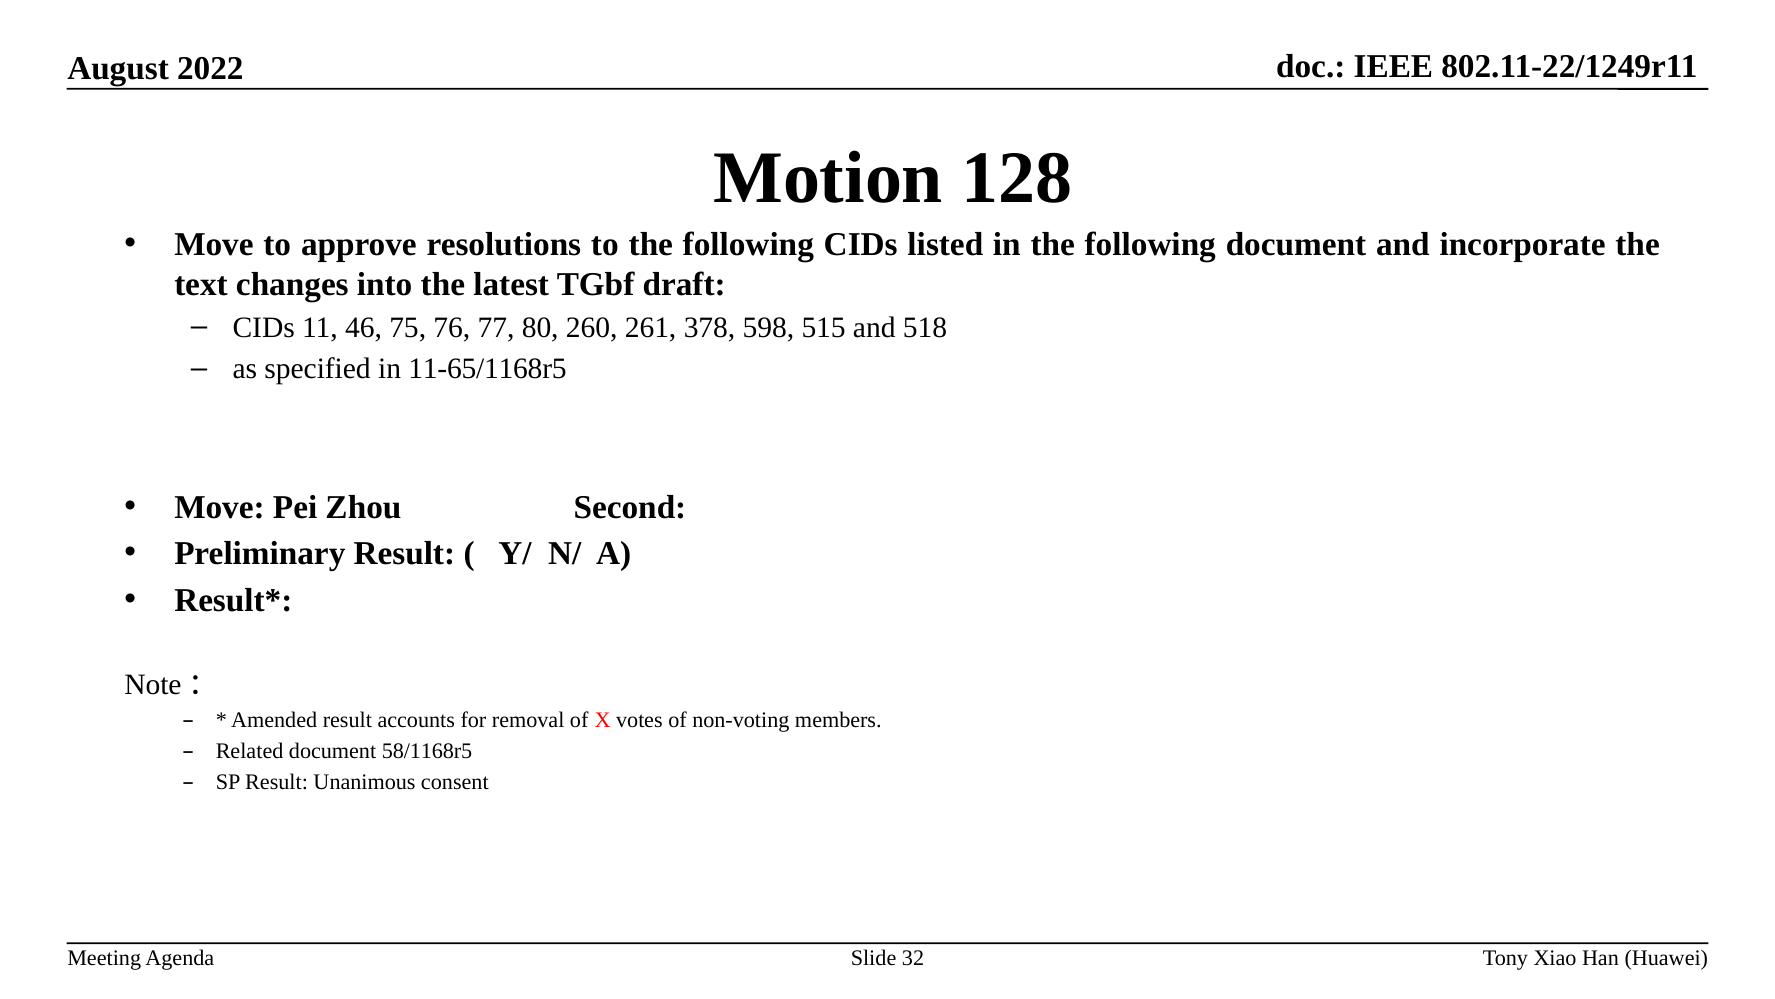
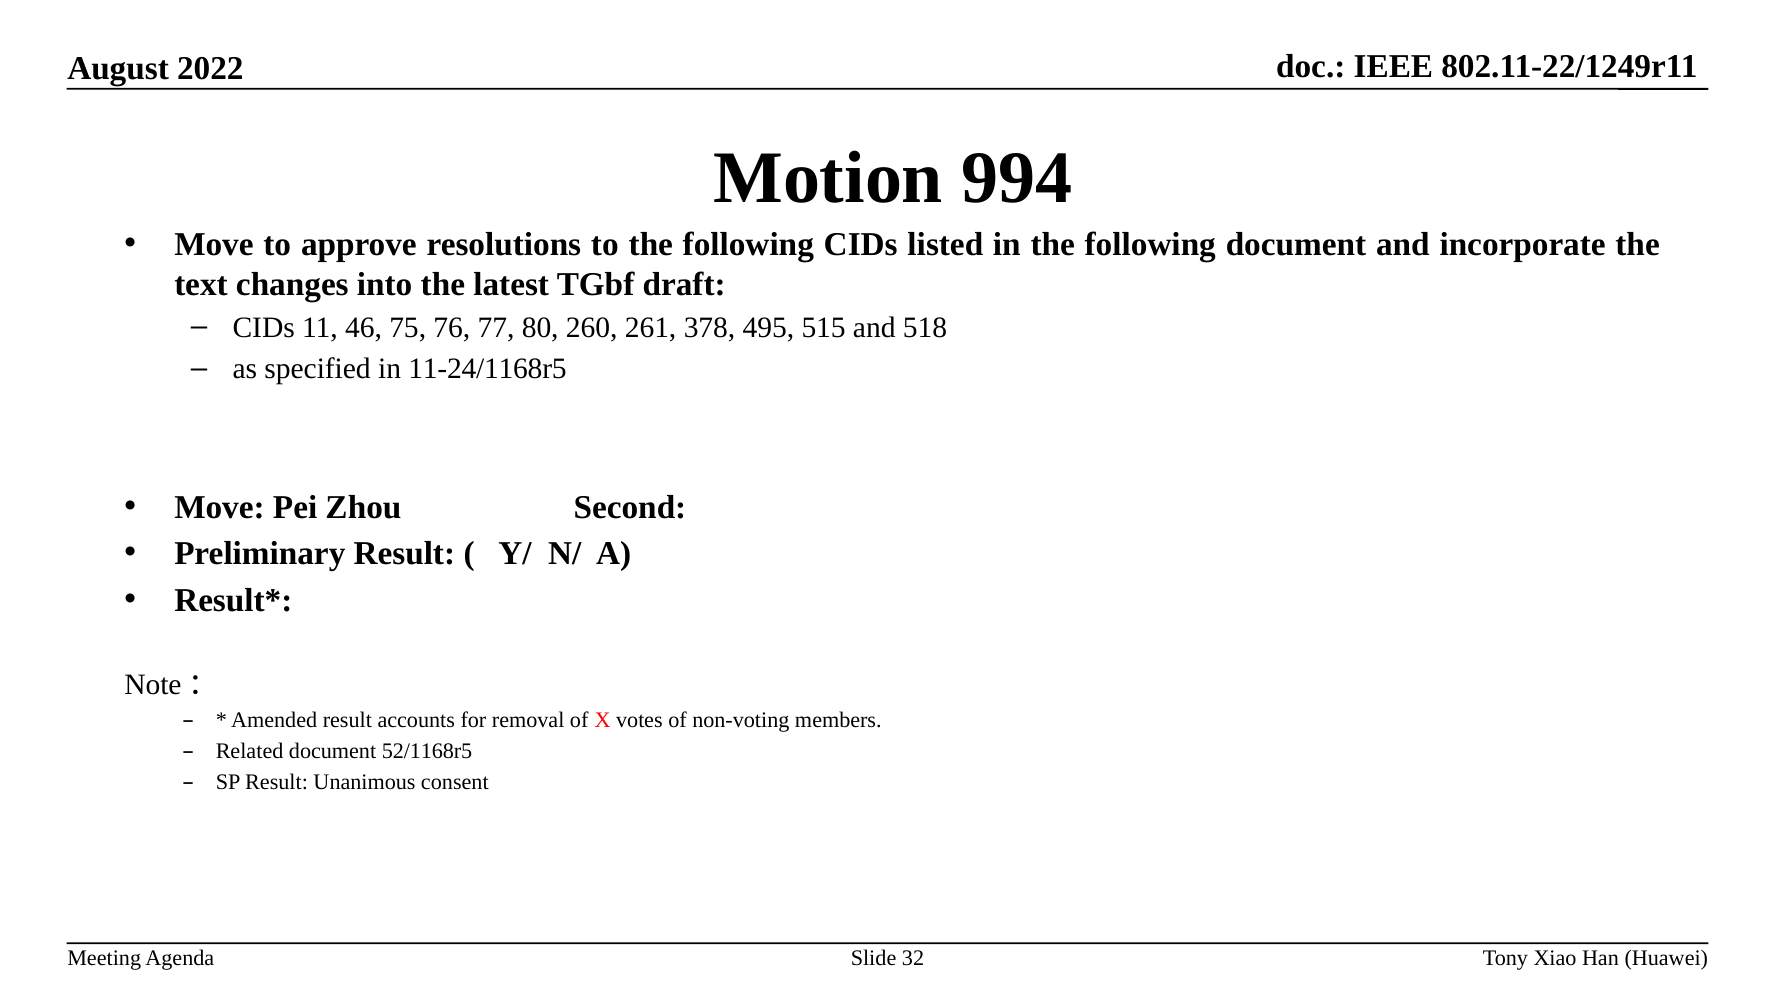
128: 128 -> 994 (1017, 178)
598: 598 -> 495 (768, 328)
11-65/1168r5: 11-65/1168r5 -> 11-24/1168r5 (488, 369)
58/1168r5: 58/1168r5 -> 52/1168r5 (427, 751)
